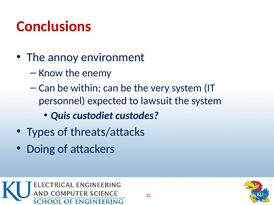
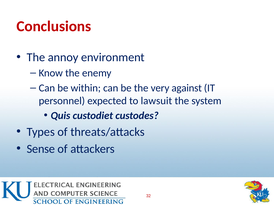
very system: system -> against (187, 88)
Doing: Doing -> Sense (41, 149)
